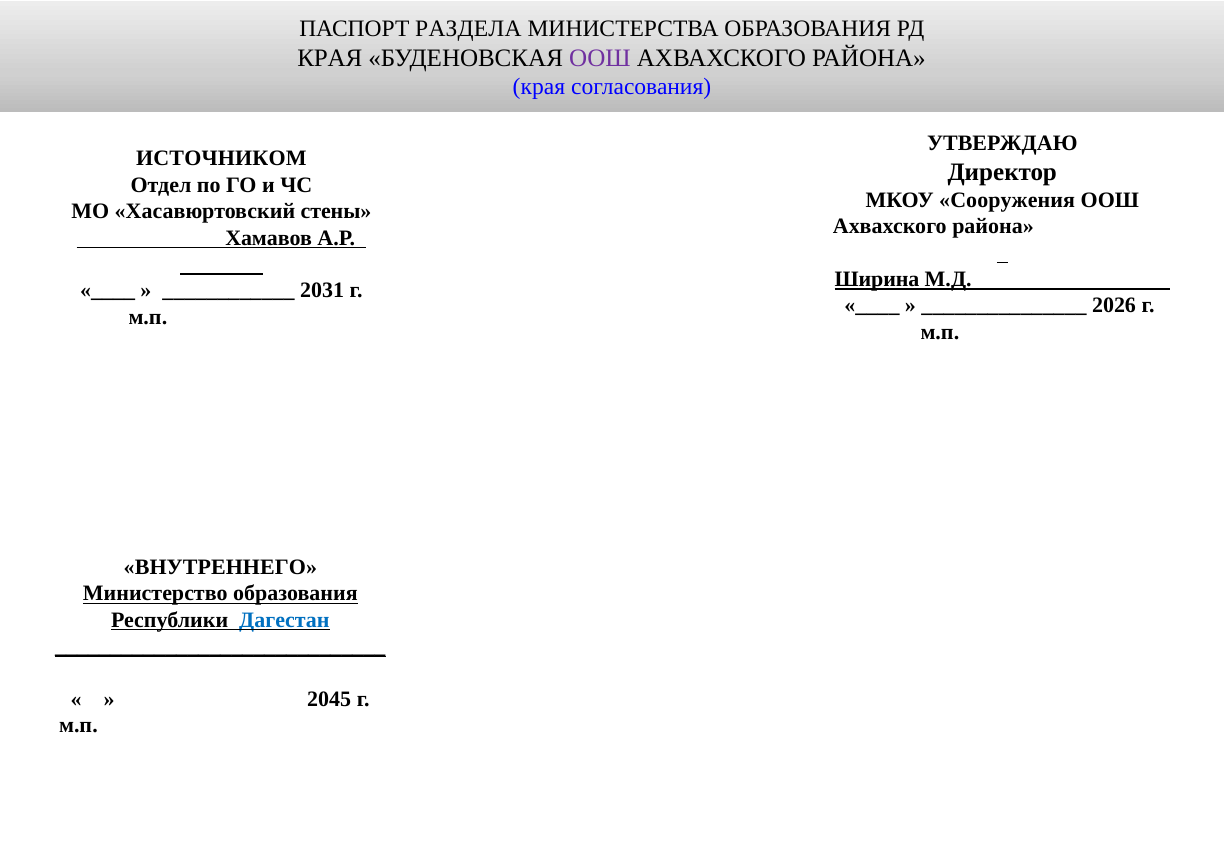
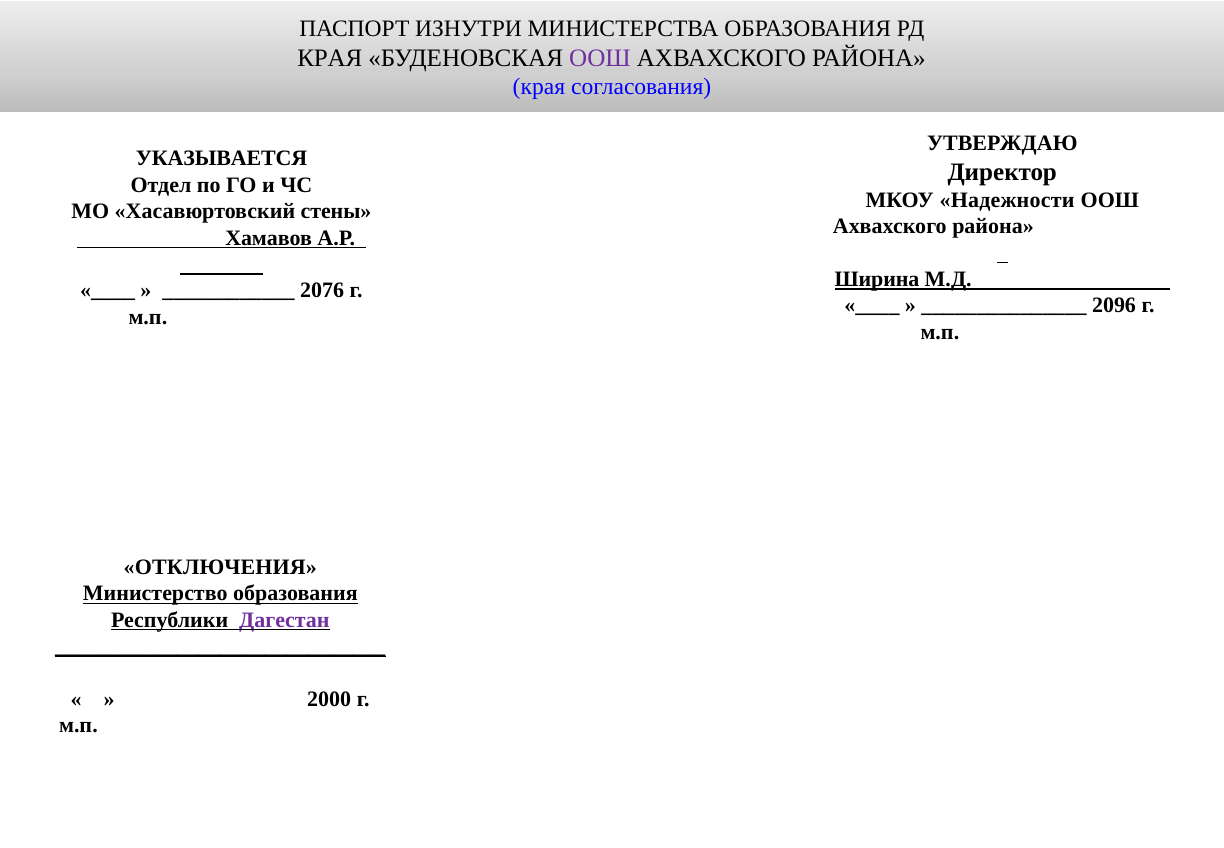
РАЗДЕЛА: РАЗДЕЛА -> ИЗНУТРИ (469, 29)
ИСТОЧНИКОМ: ИСТОЧНИКОМ -> УКАЗЫВАЕТСЯ (222, 158)
Сооружения: Сооружения -> Надежности (1007, 200)
2031: 2031 -> 2076 (322, 290)
2026: 2026 -> 2096 (1114, 305)
ВНУТРЕННЕГО: ВНУТРЕННЕГО -> ОТКЛЮЧЕНИЯ (220, 567)
Дагестан colour: blue -> purple (284, 620)
2045: 2045 -> 2000 (329, 699)
